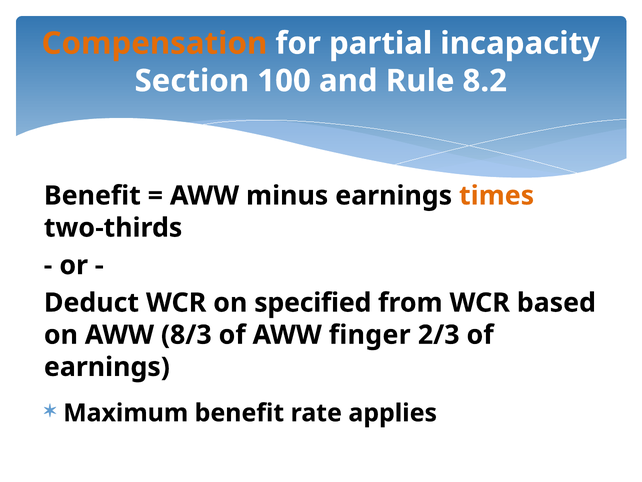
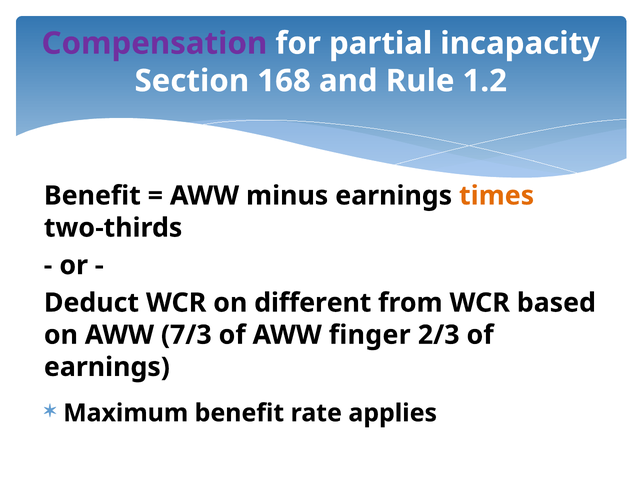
Compensation colour: orange -> purple (154, 43)
100: 100 -> 168 (284, 81)
8.2: 8.2 -> 1.2 (485, 81)
specified: specified -> different (313, 302)
8/3: 8/3 -> 7/3 (186, 335)
